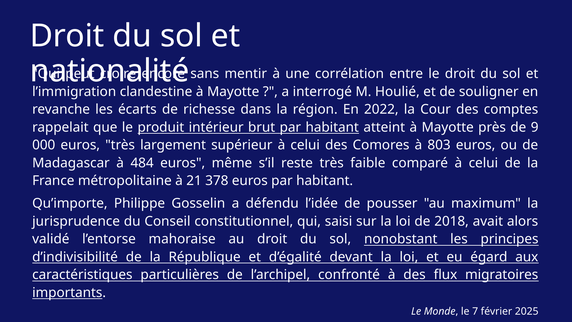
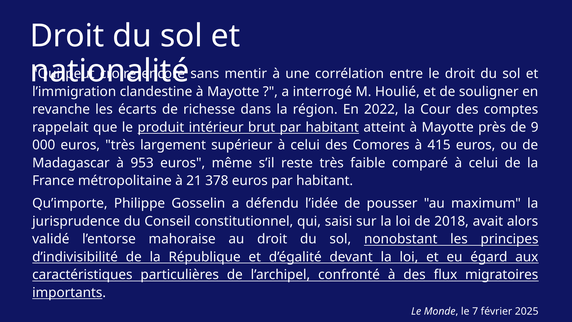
803: 803 -> 415 (439, 145)
484: 484 -> 953 (142, 163)
